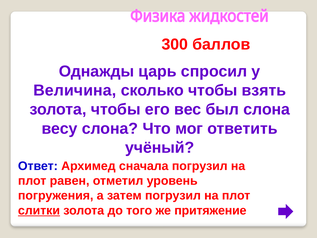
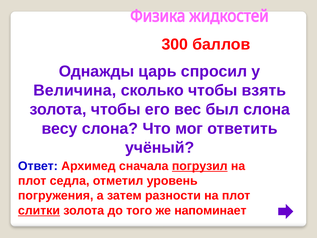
погрузил underline: none -> present (200, 166)
равен: равен -> седла (70, 181)
затем погрузил: погрузил -> разности (173, 195)
притяжение: притяжение -> напоминает (210, 210)
